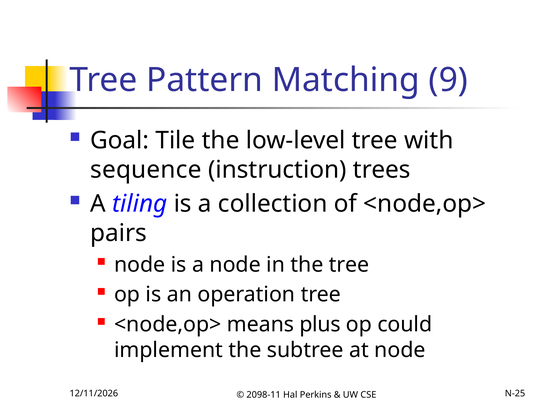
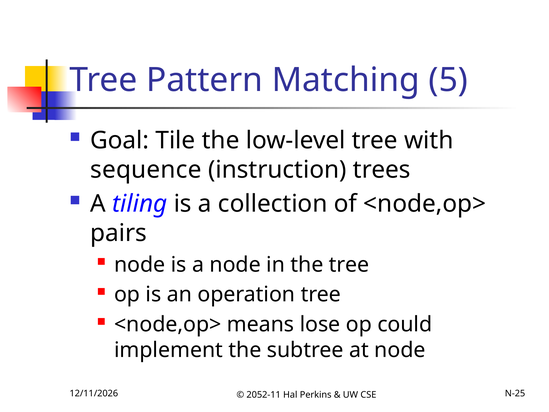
9: 9 -> 5 (448, 80)
plus: plus -> lose (320, 324)
2098-11: 2098-11 -> 2052-11 (264, 395)
